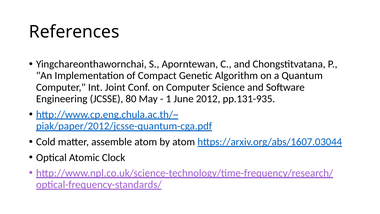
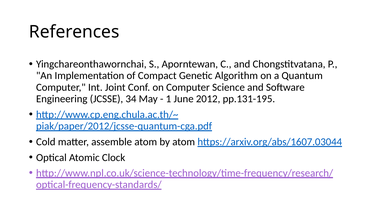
80: 80 -> 34 (131, 99)
pp.131-935: pp.131-935 -> pp.131-195 (249, 99)
